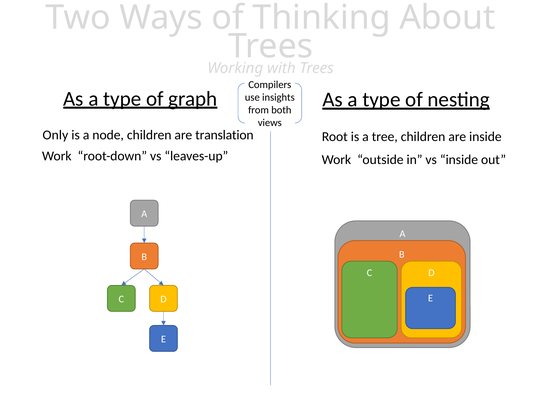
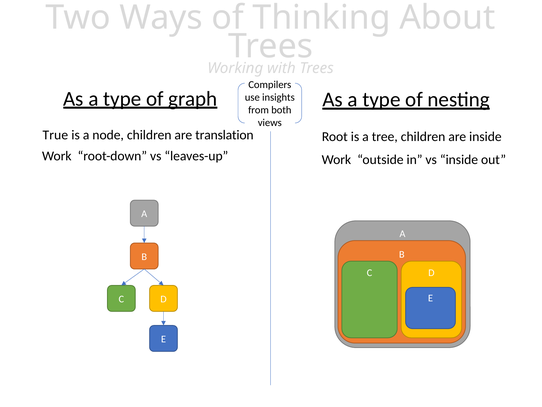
Only: Only -> True (55, 135)
